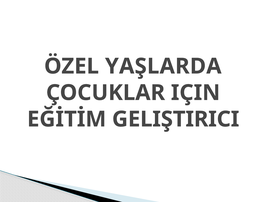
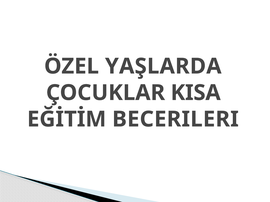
IÇIN: IÇIN -> KISA (196, 93)
GELIŞTIRICI: GELIŞTIRICI -> BECERILERI (175, 120)
